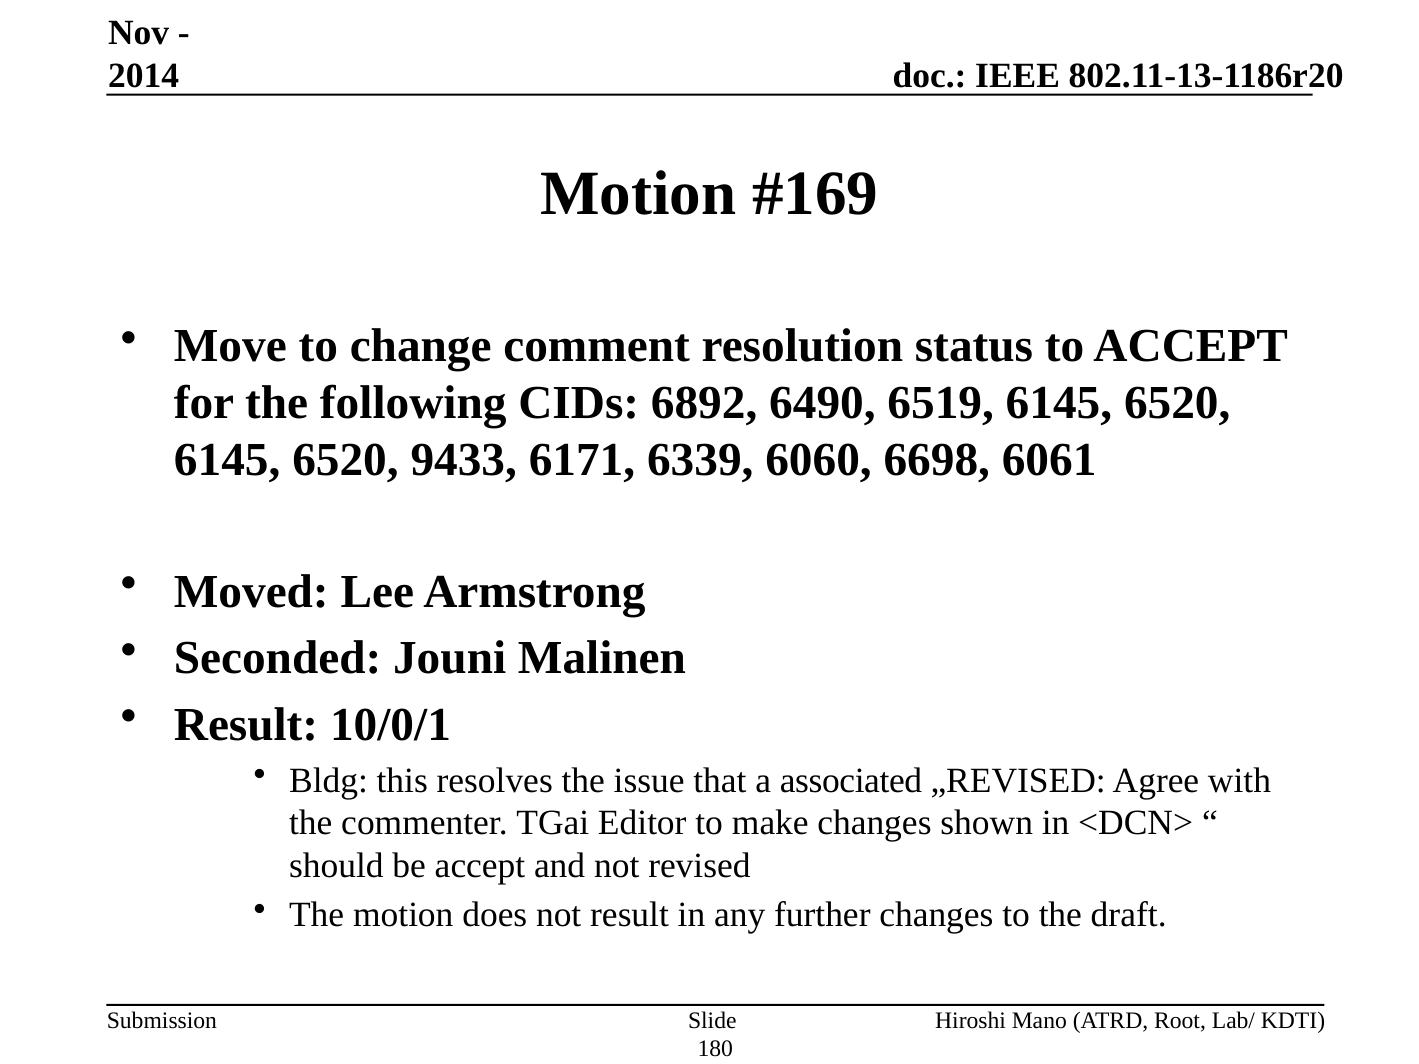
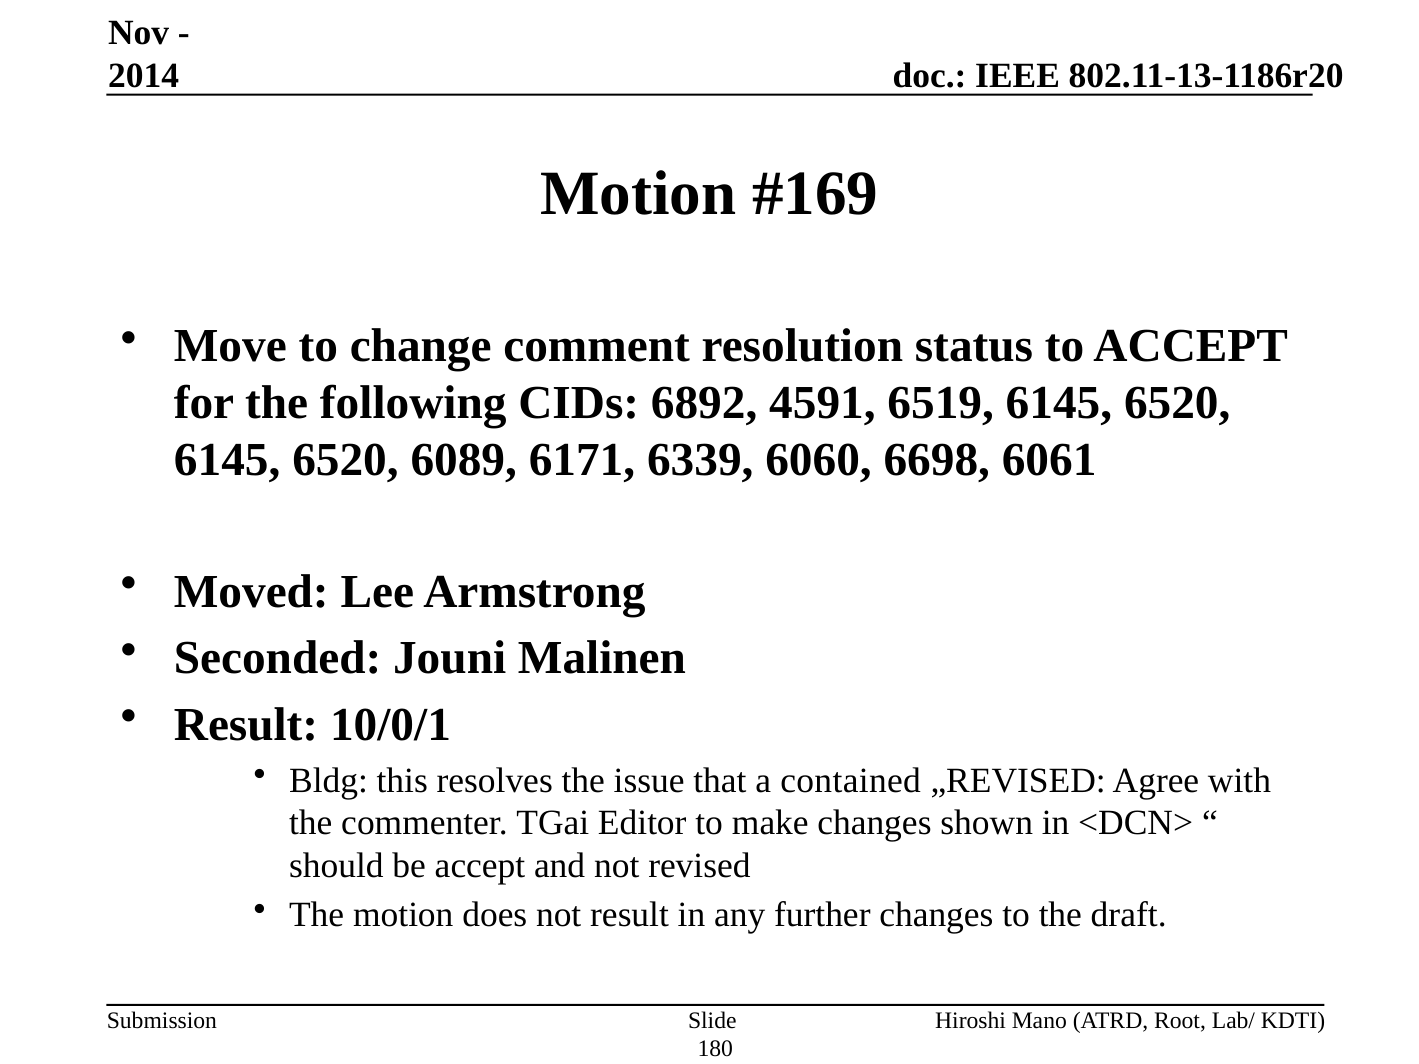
6490: 6490 -> 4591 (822, 403)
9433: 9433 -> 6089 (464, 460)
associated: associated -> contained (851, 781)
